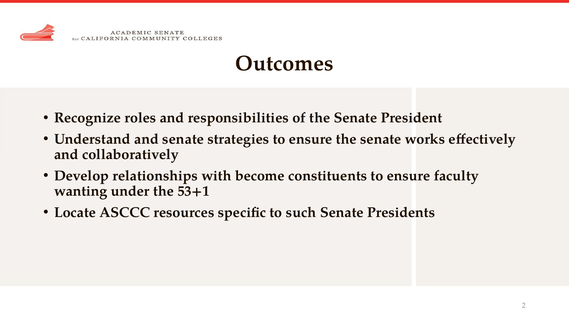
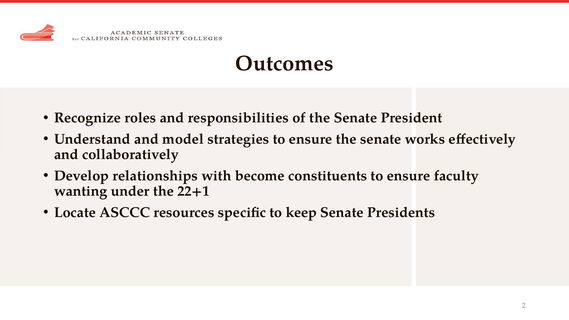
and senate: senate -> model (183, 139)
53+1: 53+1 -> 22+1 (193, 191)
such: such -> keep (301, 213)
